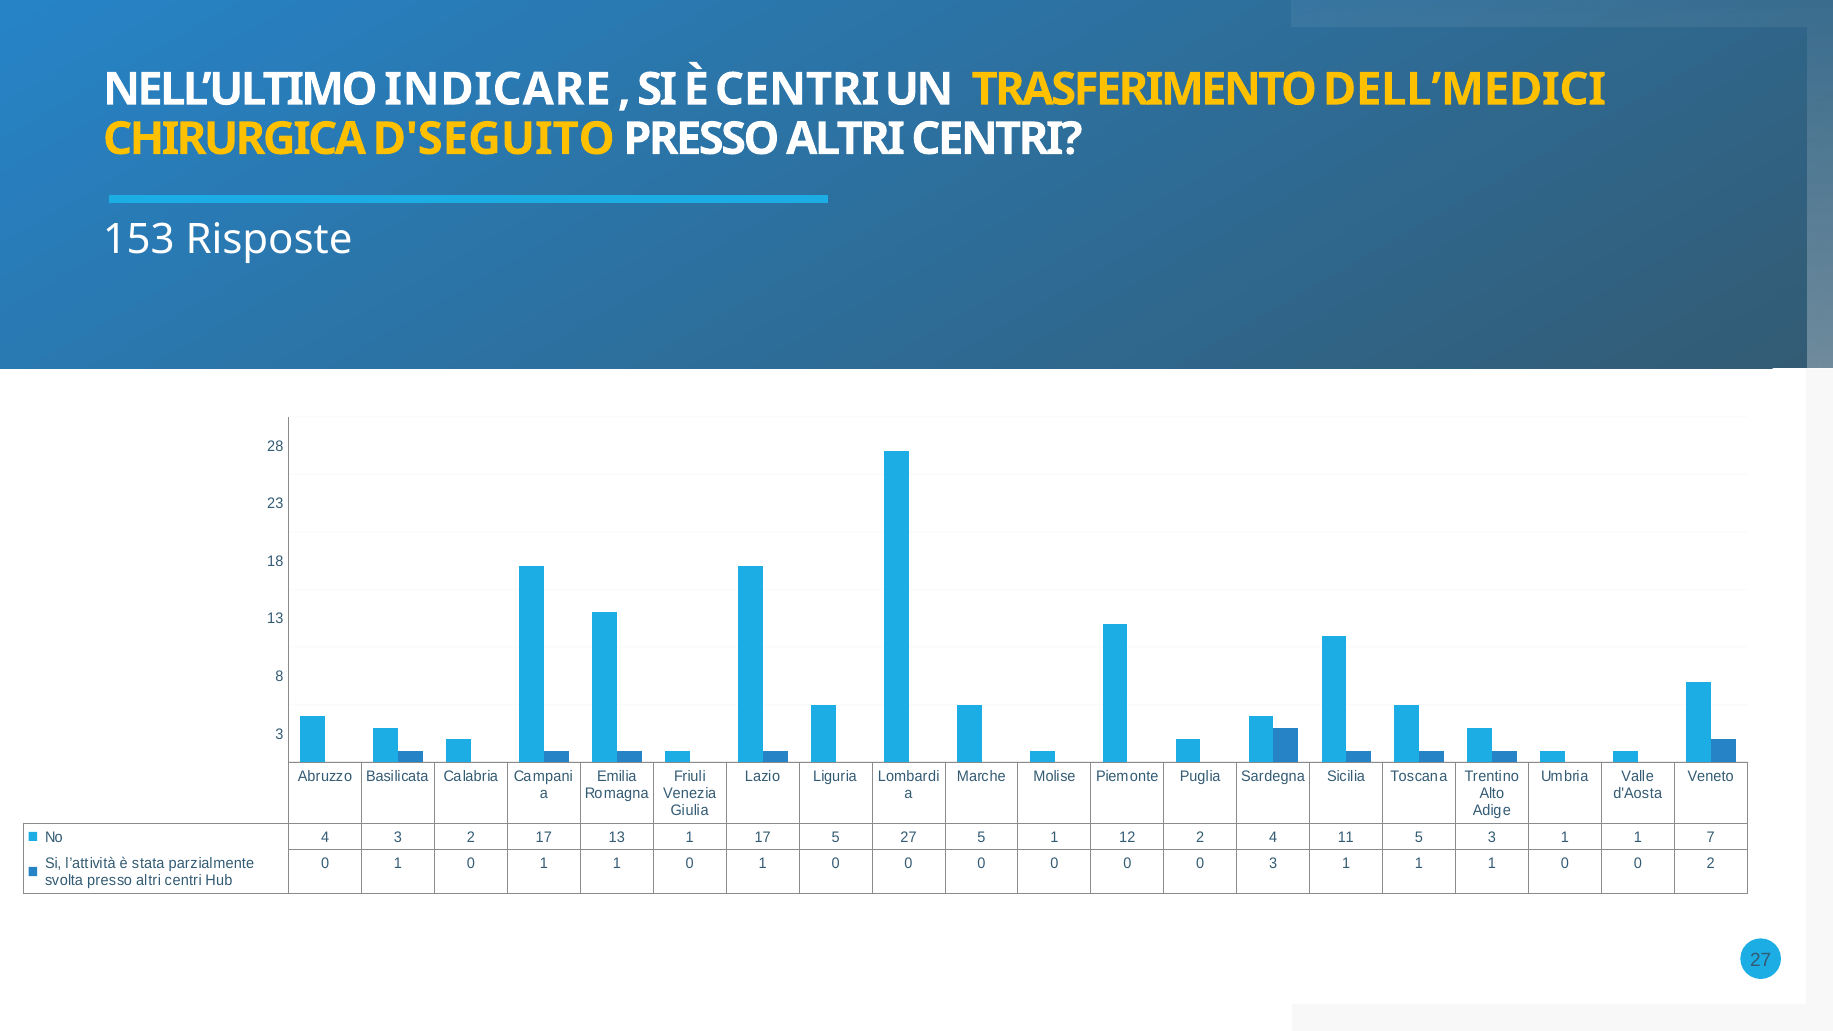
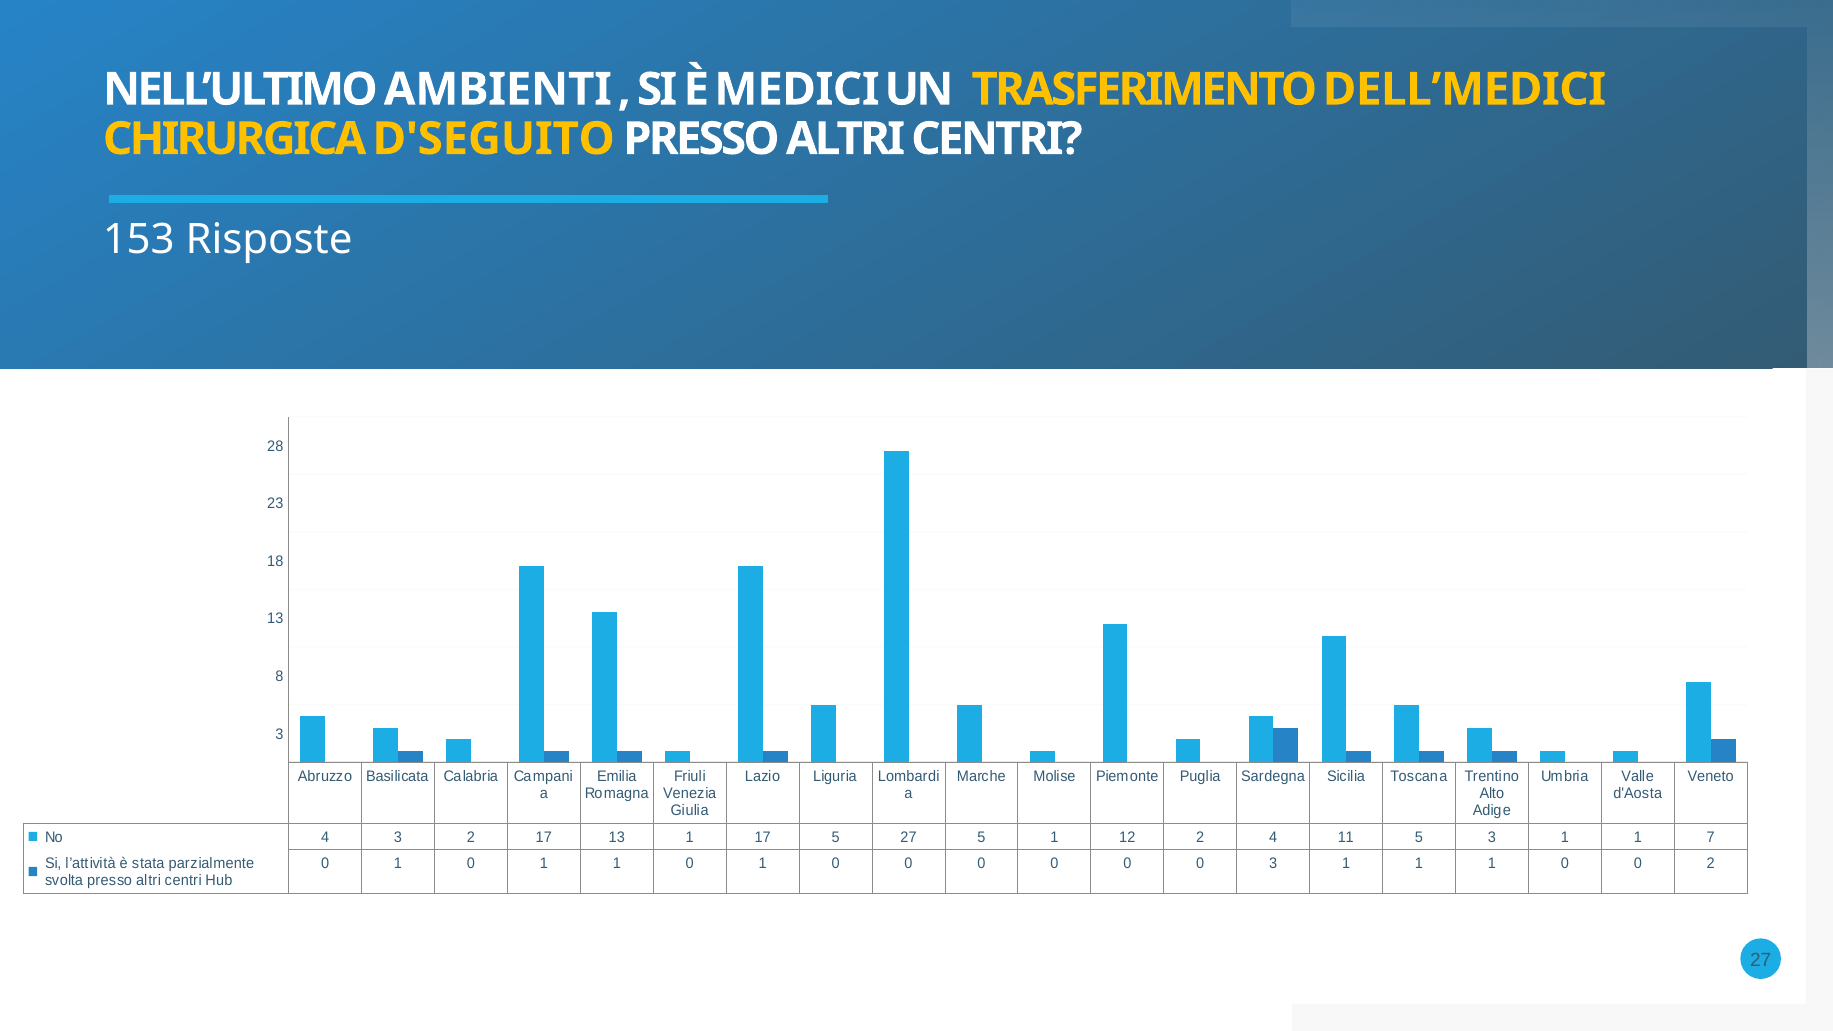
INDICARE: INDICARE -> AMBIENTI (498, 89)
È CENTRI: CENTRI -> MEDICI (797, 89)
